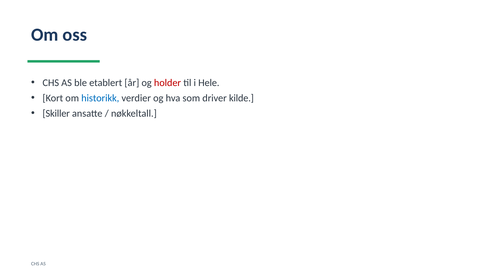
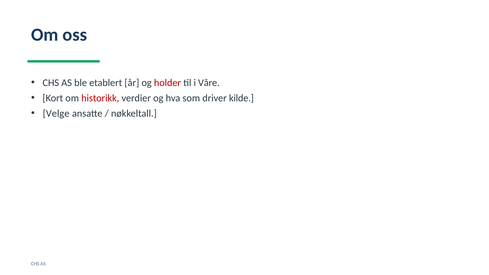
Hele: Hele -> Våre (209, 83)
historikk colour: blue -> red (100, 98)
Skiller: Skiller -> Velge (56, 113)
